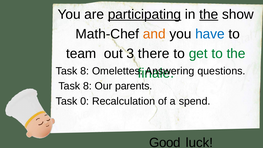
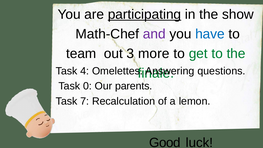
the underline: present -> none (209, 14)
and colour: orange -> purple (154, 34)
there: there -> more (154, 54)
8: 8 -> 4 (85, 71)
8: 8 -> 0 (87, 86)
0: 0 -> 7 (85, 101)
spend: spend -> lemon (195, 101)
